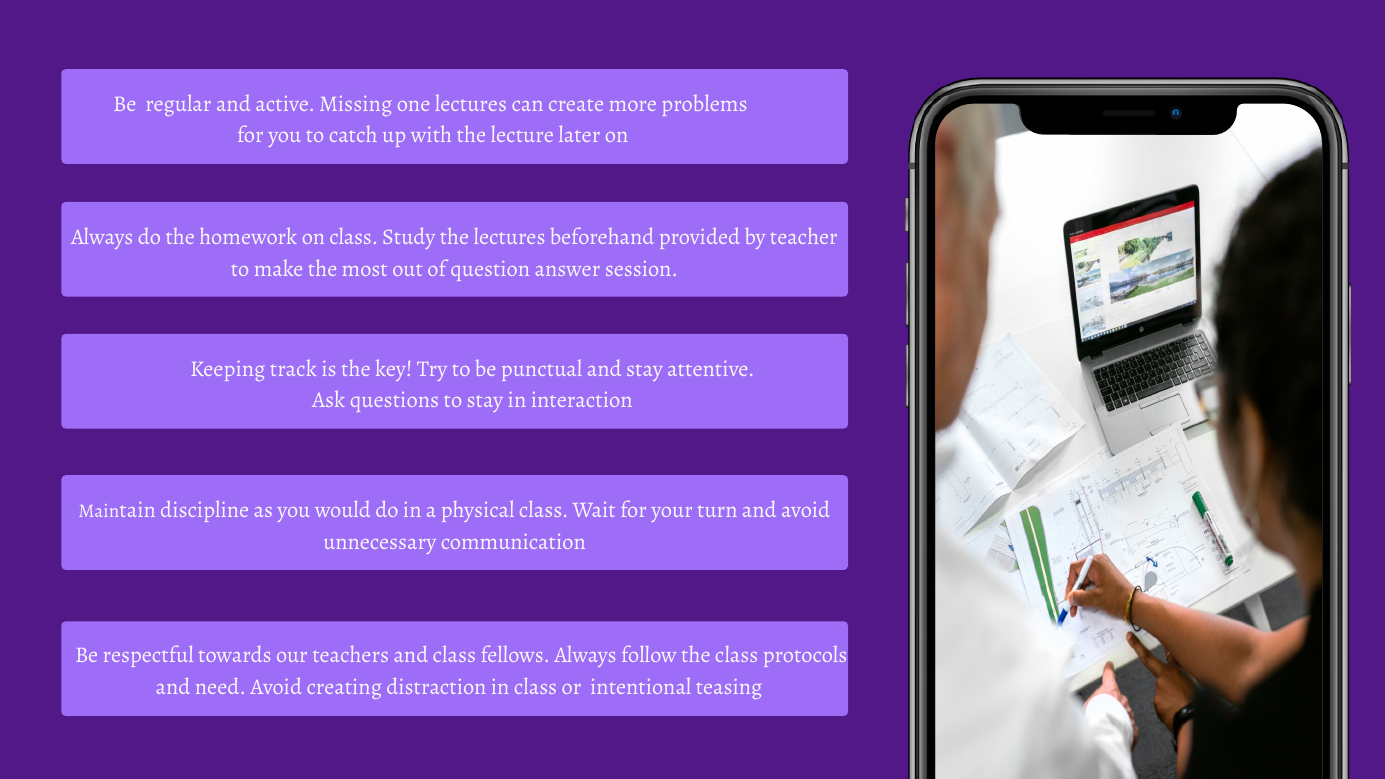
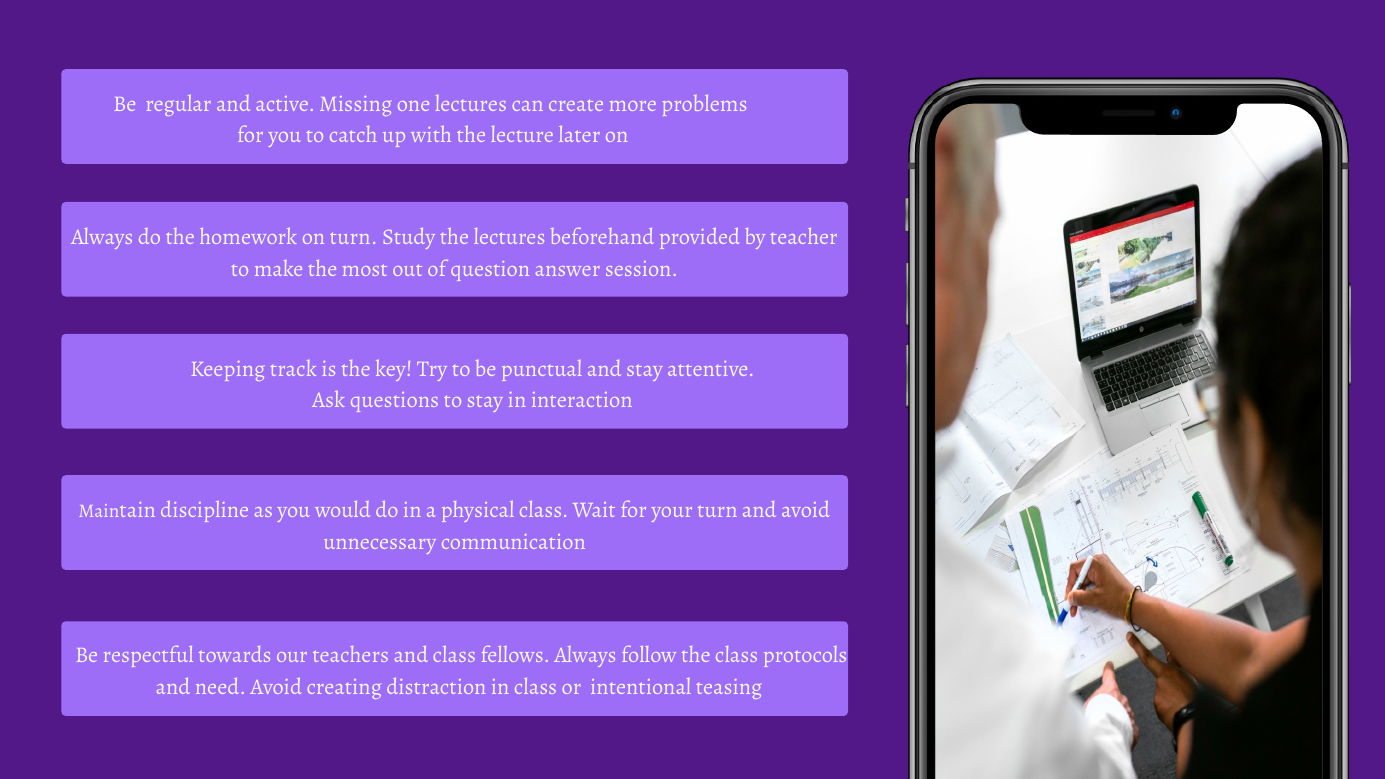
on class: class -> turn (354, 237)
